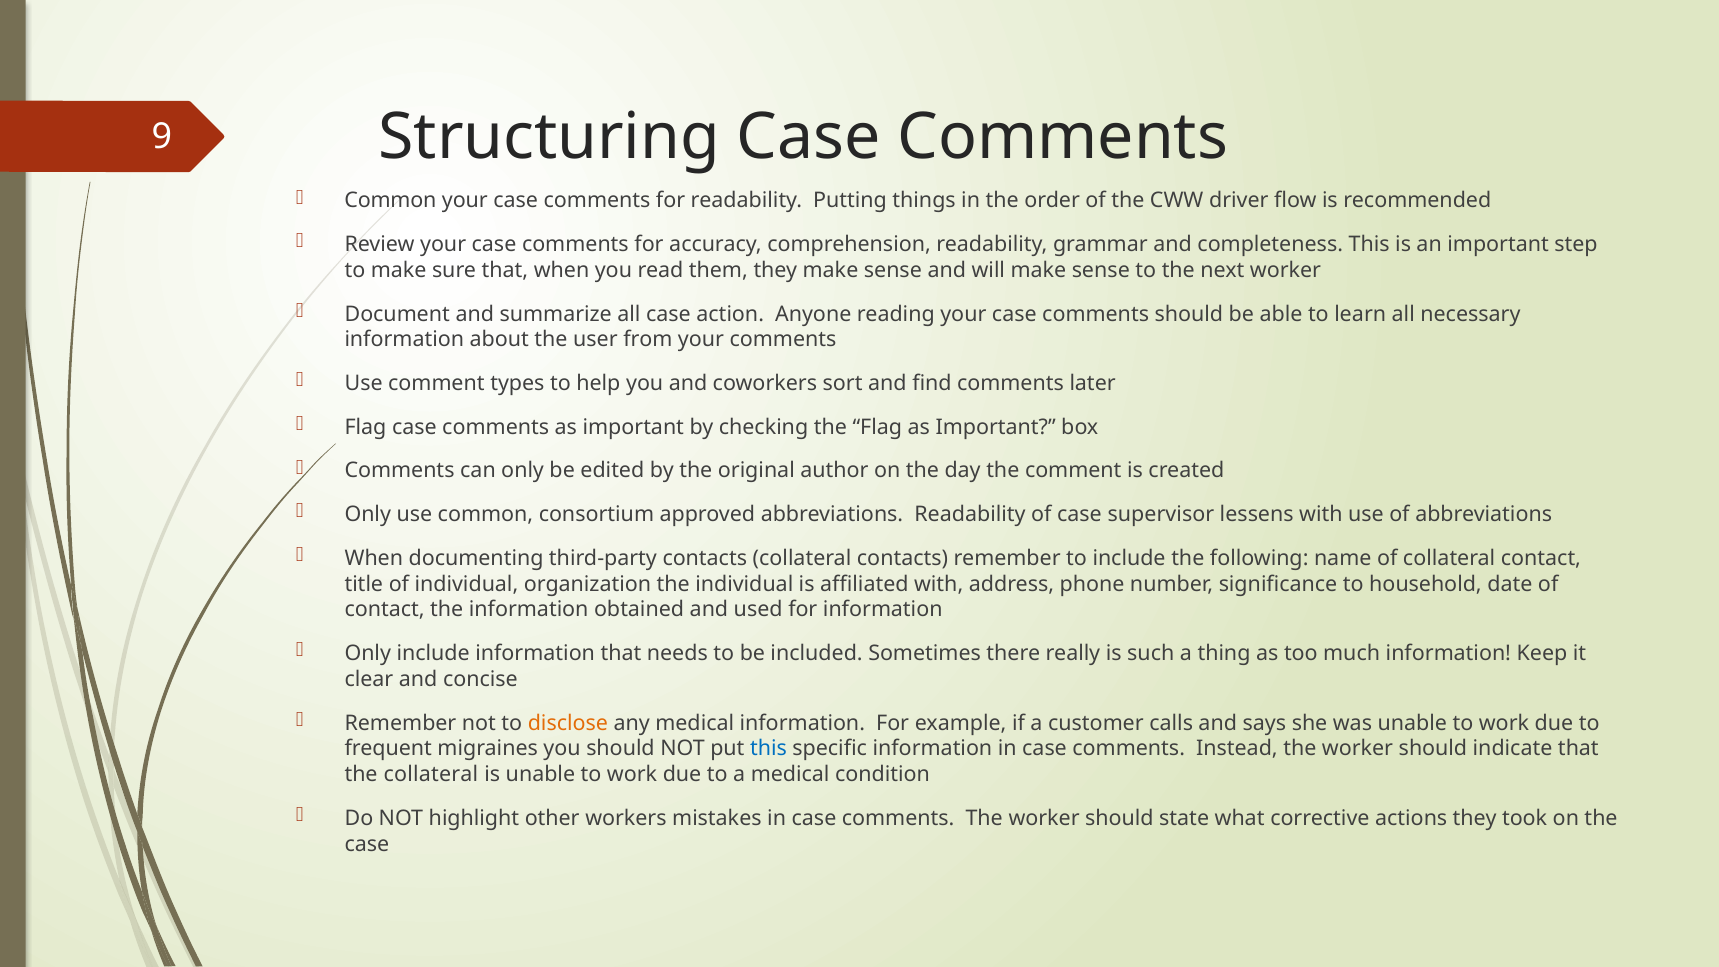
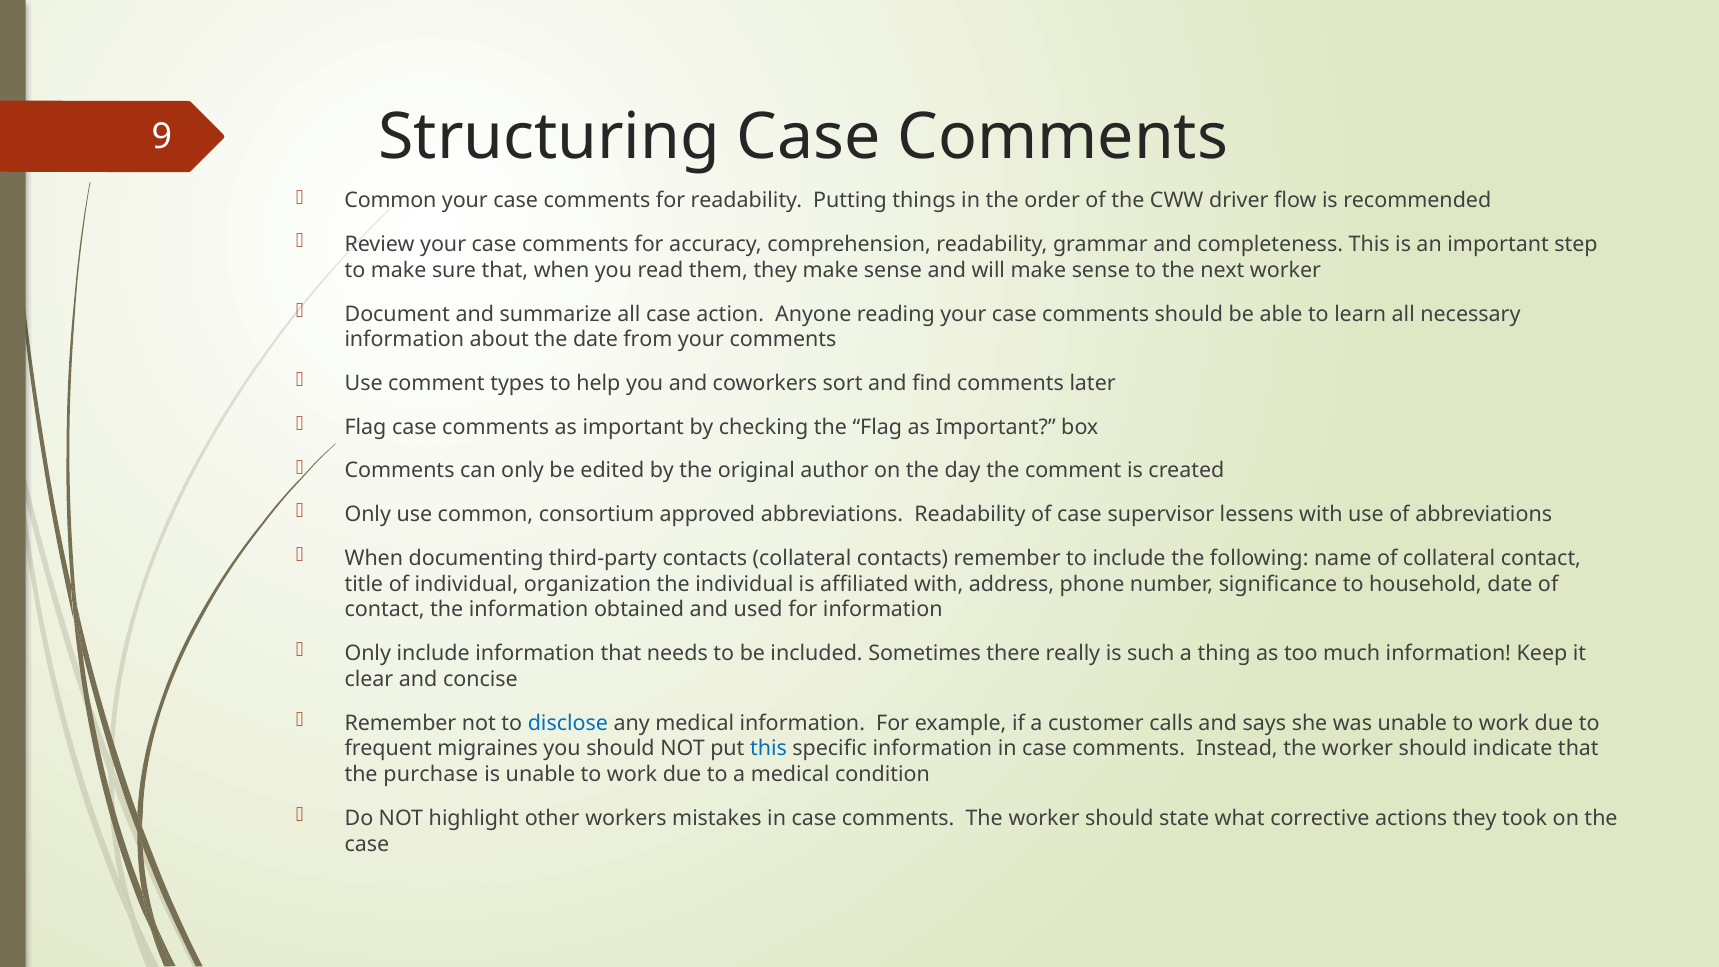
the user: user -> date (595, 340)
disclose colour: orange -> blue (568, 723)
the collateral: collateral -> purchase (431, 775)
